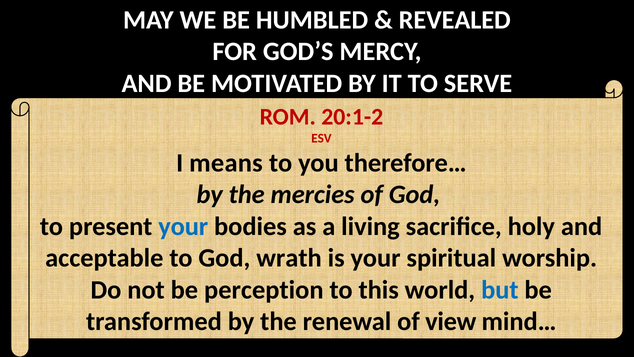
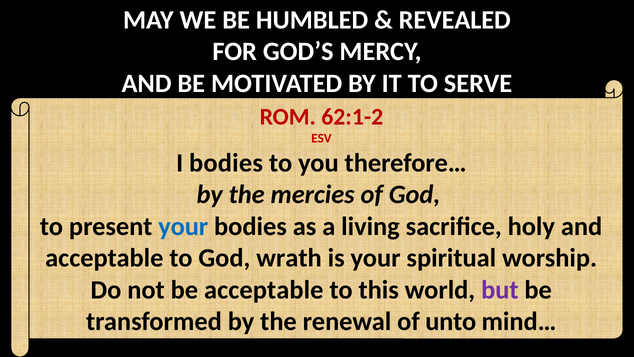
20:1-2: 20:1-2 -> 62:1-2 (352, 117)
I means: means -> bodies (226, 163)
be perception: perception -> acceptable (264, 290)
but colour: blue -> purple (500, 290)
view: view -> unto (451, 321)
